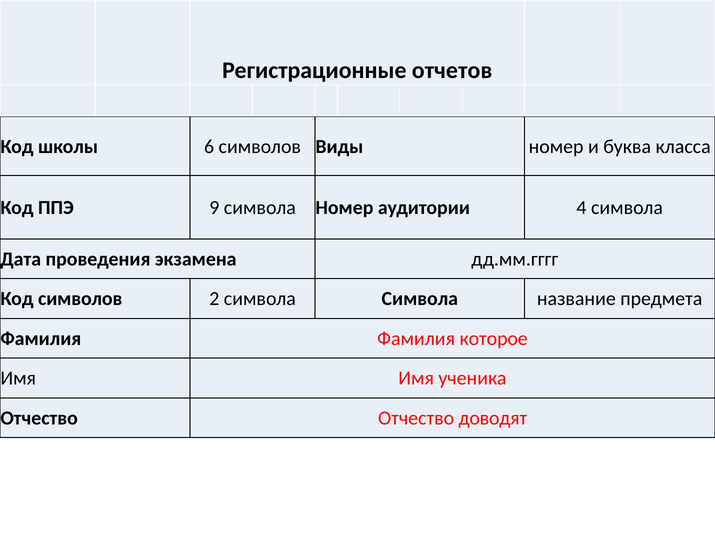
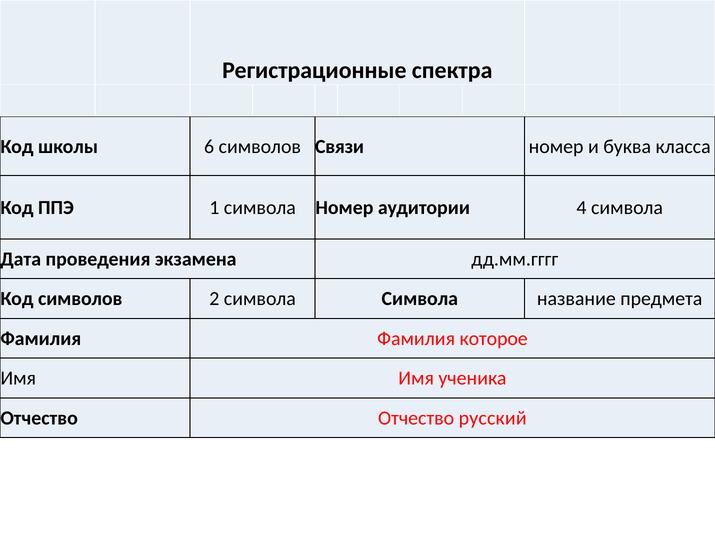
отчетов: отчетов -> спектра (452, 70)
Виды: Виды -> Связи (339, 146)
9: 9 -> 1 (214, 207)
доводят: доводят -> русский (493, 418)
